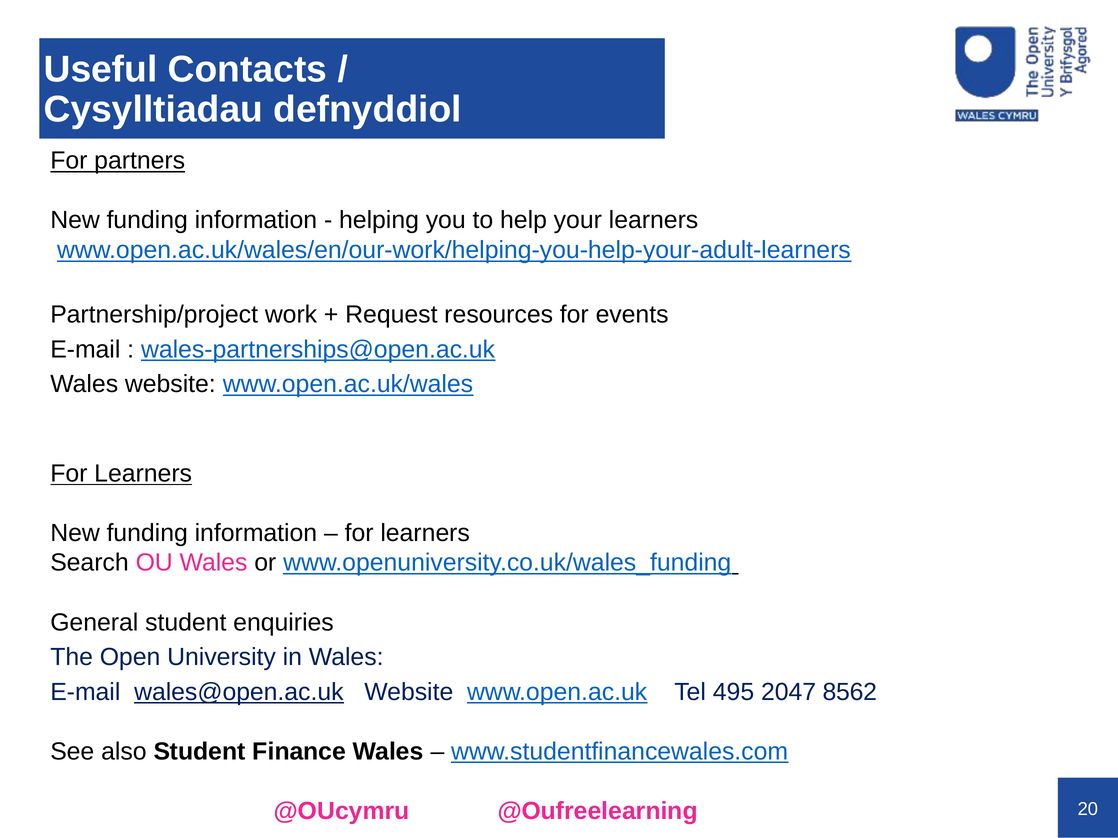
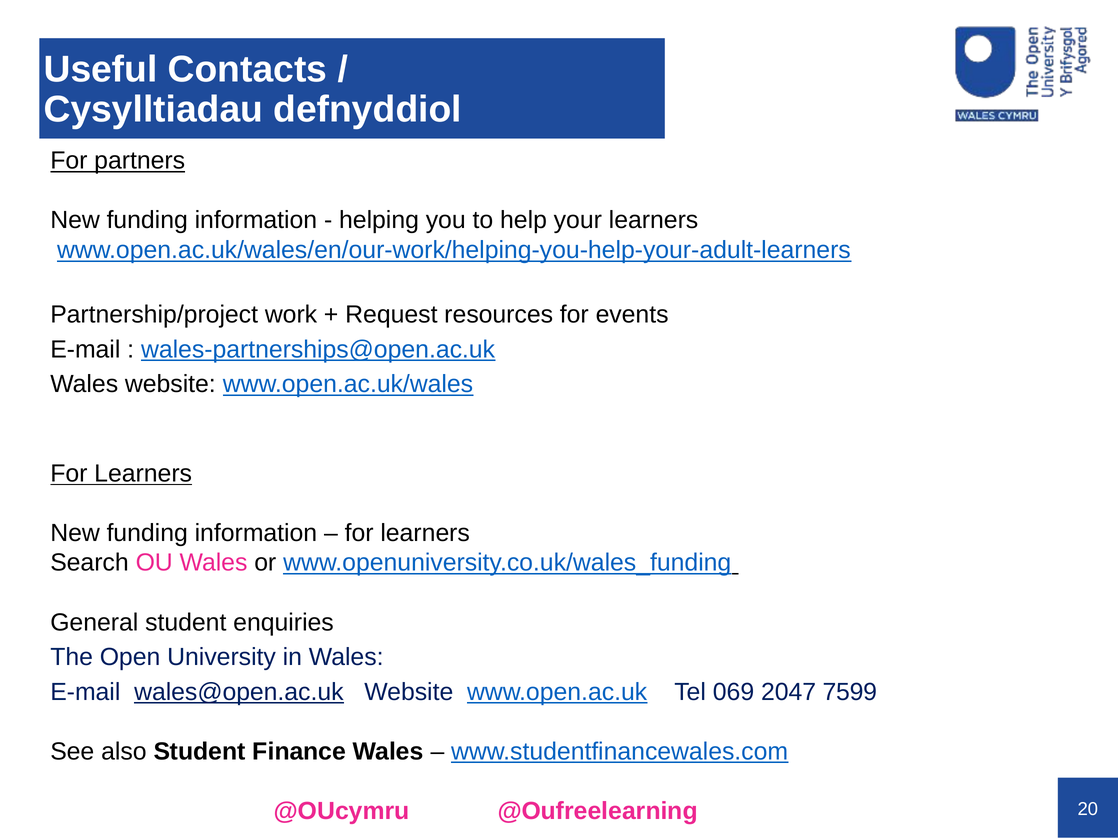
495: 495 -> 069 (733, 692)
8562: 8562 -> 7599 (850, 692)
